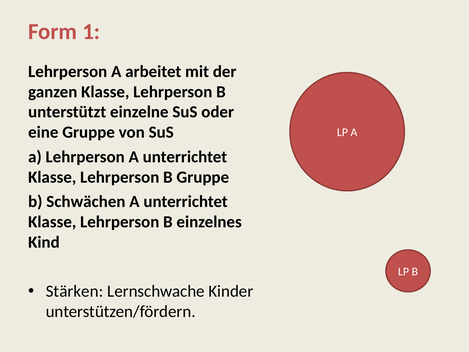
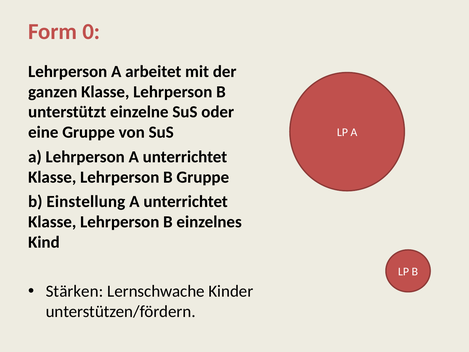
1: 1 -> 0 (91, 32)
Schwächen: Schwächen -> Einstellung (86, 202)
